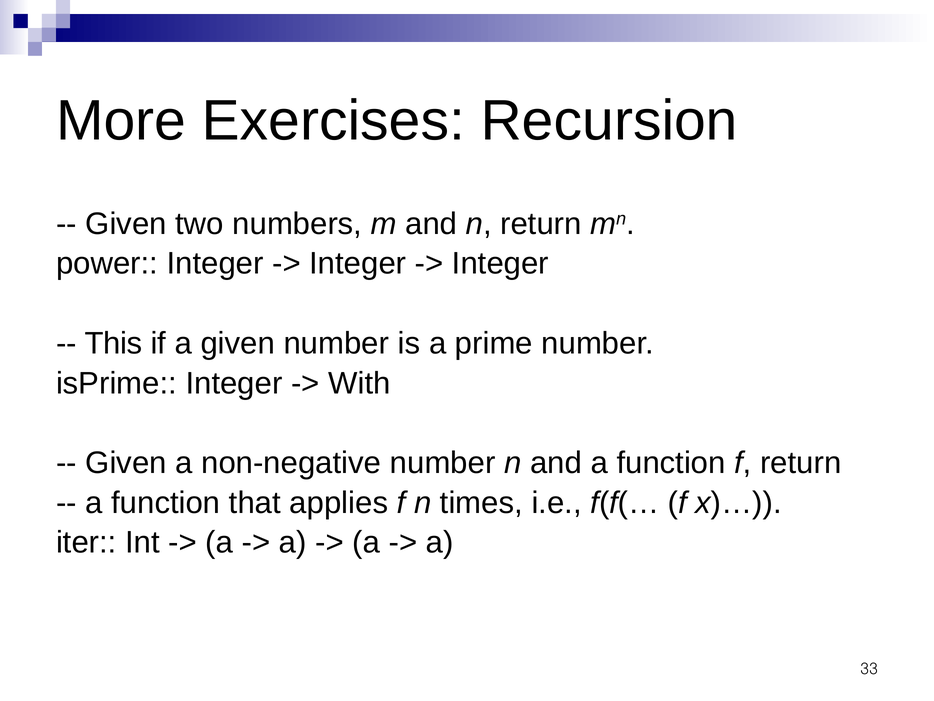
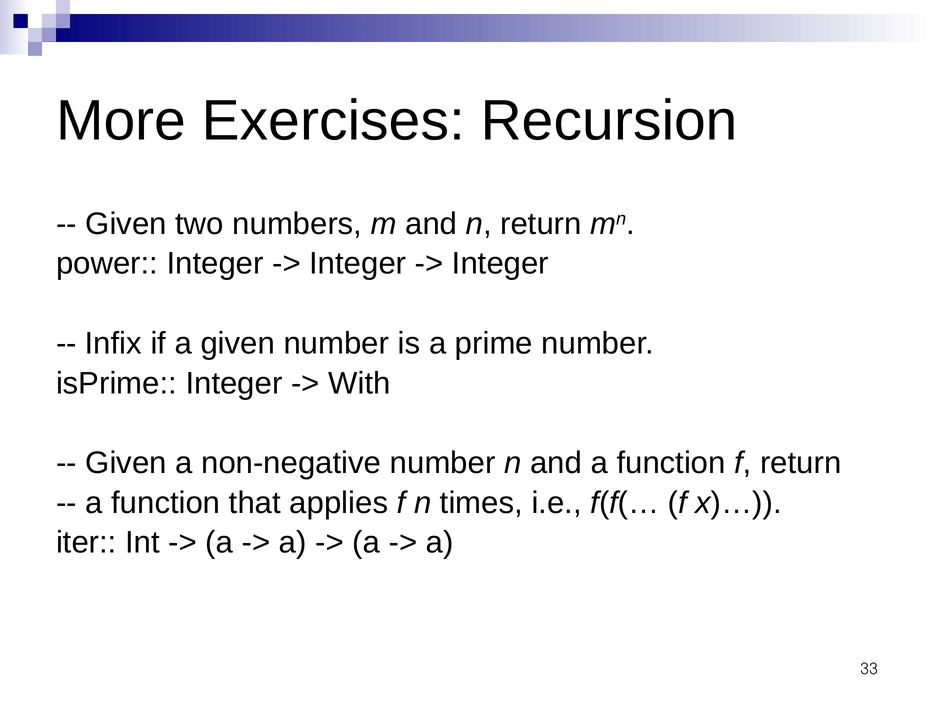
This: This -> Infix (113, 343)
